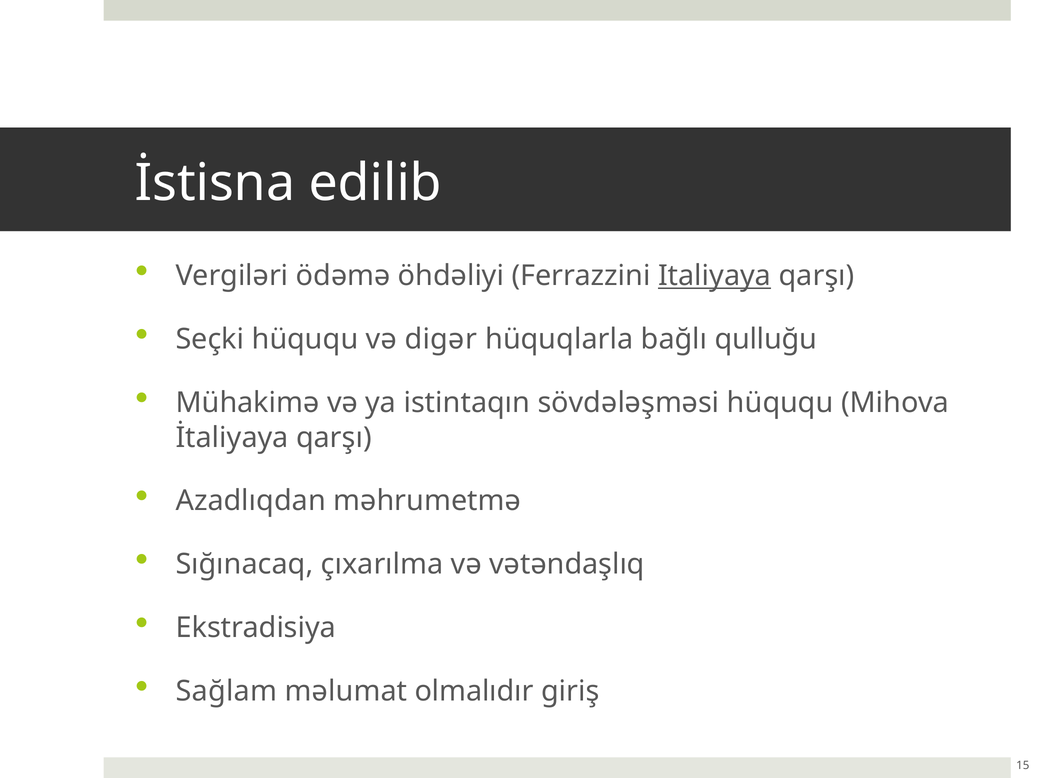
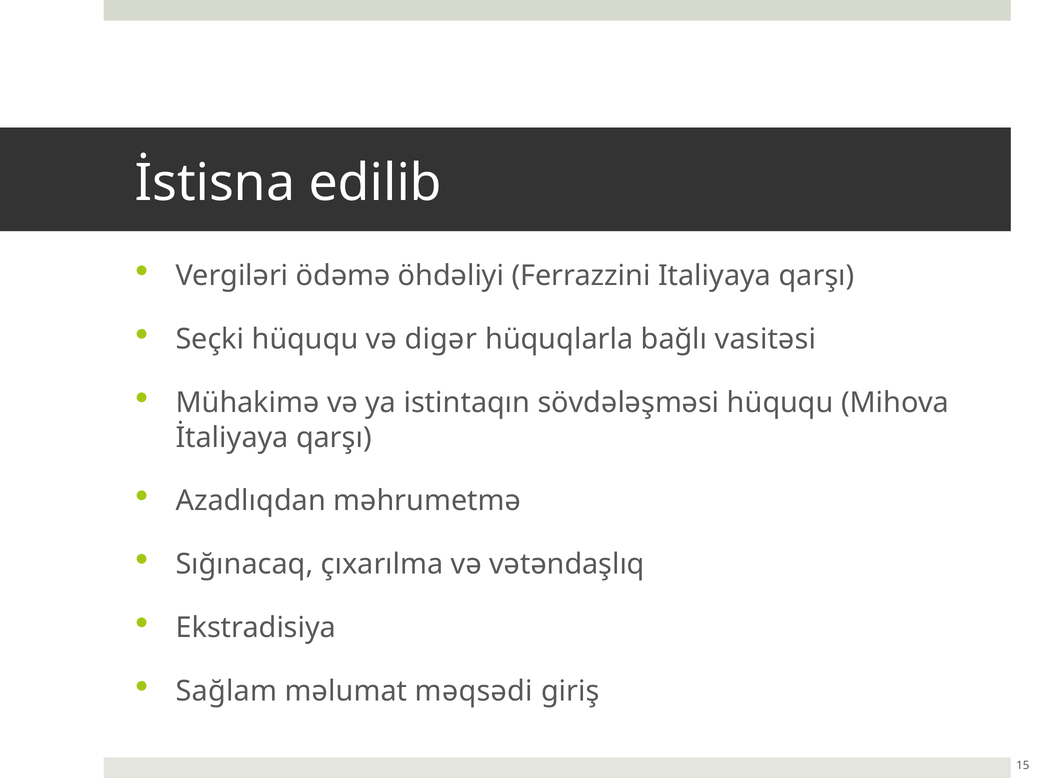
Italiyaya underline: present -> none (715, 276)
qulluğu: qulluğu -> vasitəsi (766, 339)
olmalıdır: olmalıdır -> məqsədi (474, 691)
